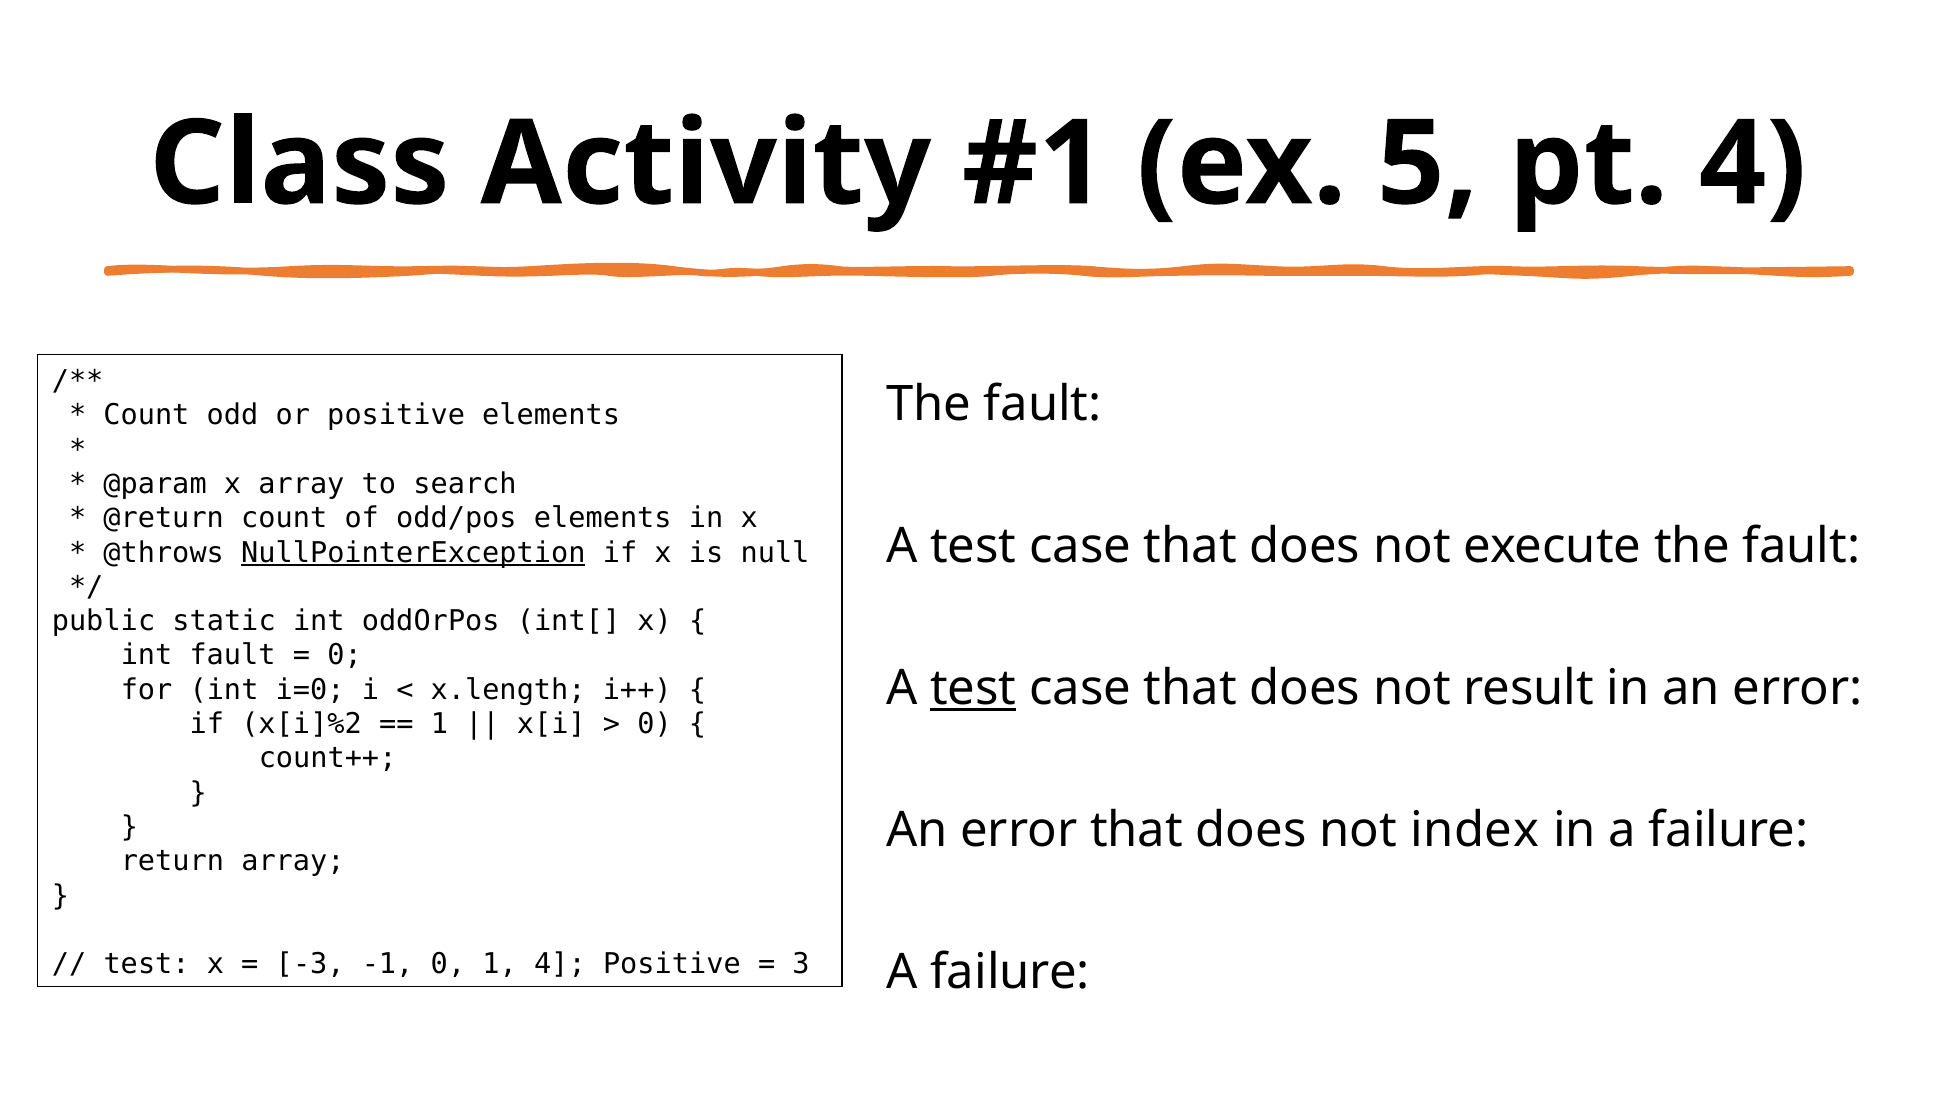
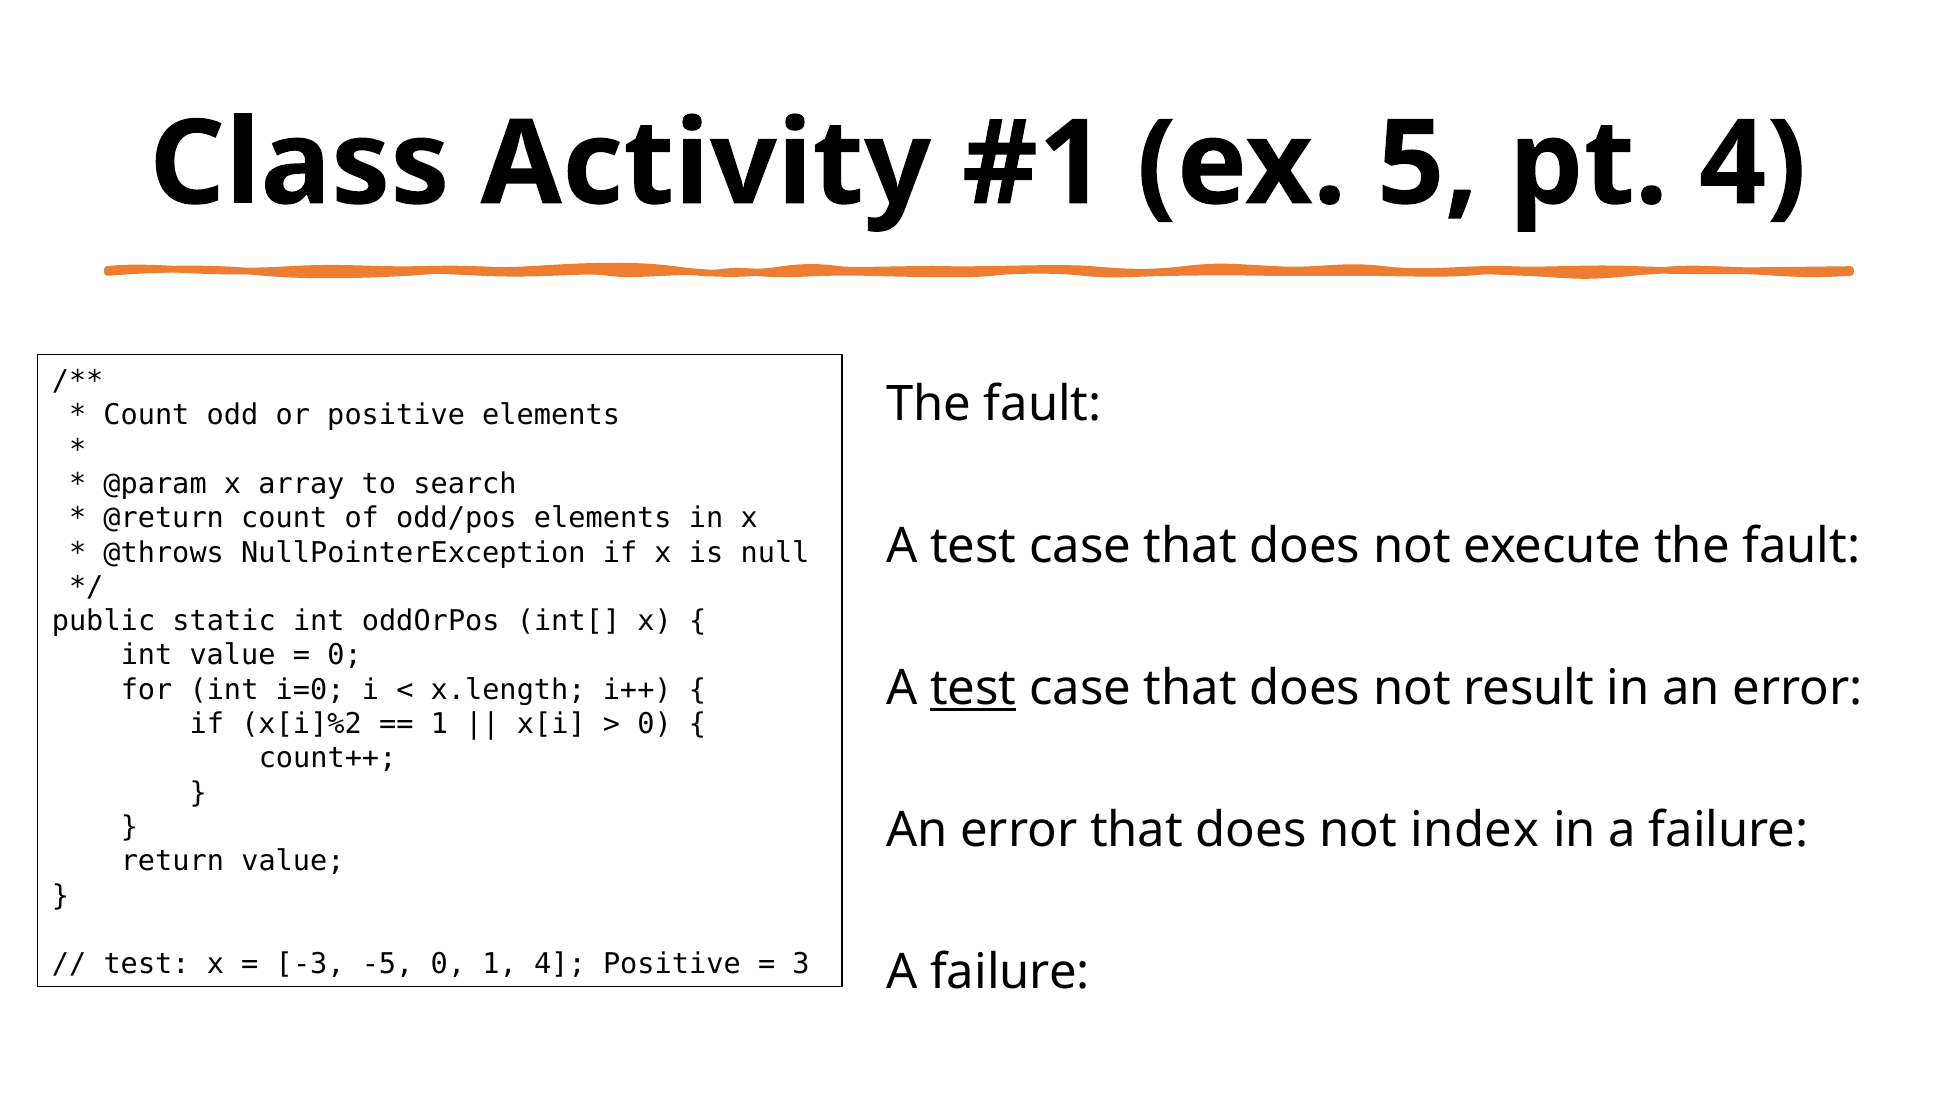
NullPointerException underline: present -> none (413, 552)
int fault: fault -> value (233, 655)
return array: array -> value (293, 861)
-1: -1 -> -5 (388, 964)
